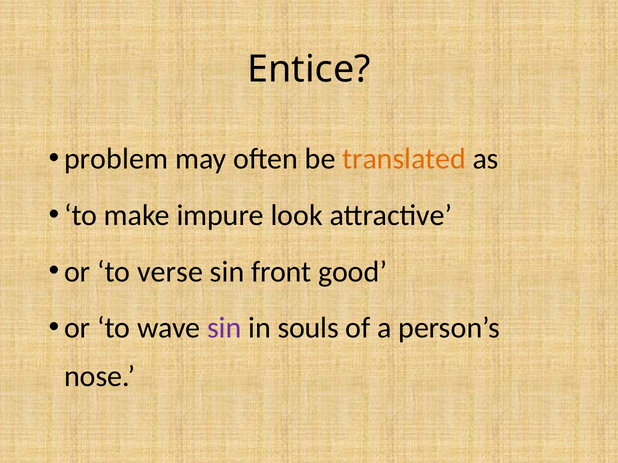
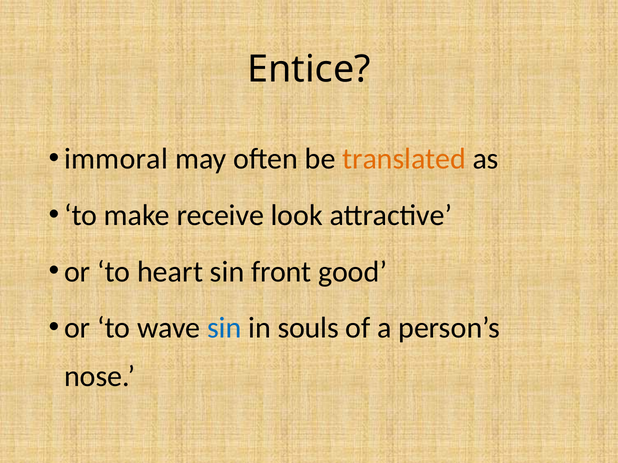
problem: problem -> immoral (116, 159)
impure: impure -> receive (220, 216)
verse: verse -> heart (170, 272)
sin colour: purple -> blue (224, 328)
